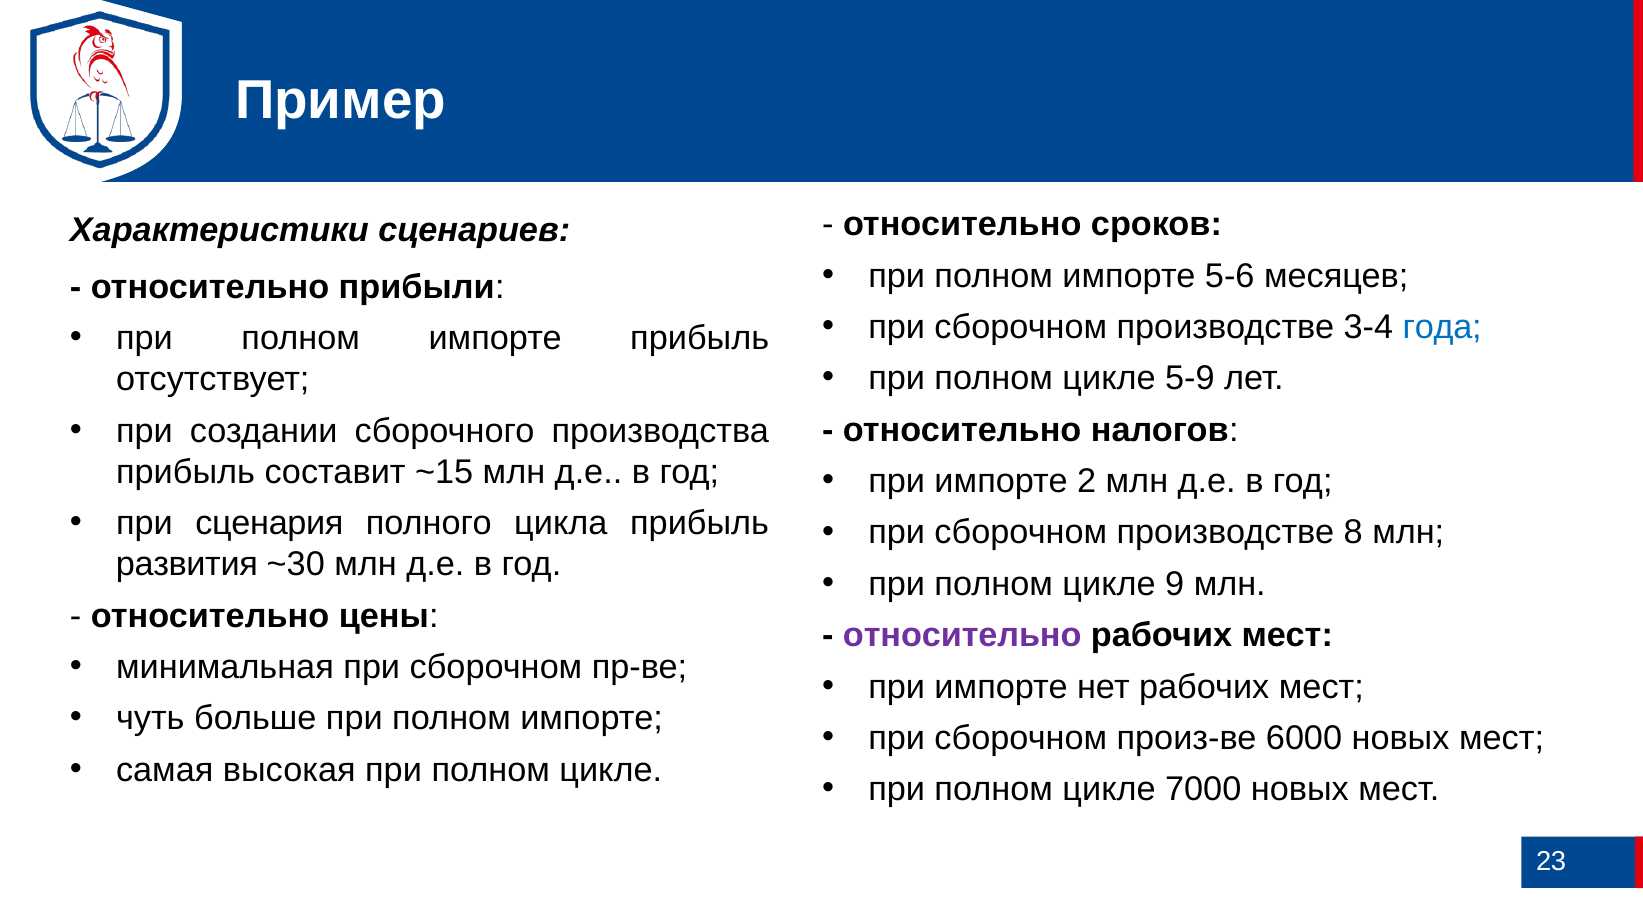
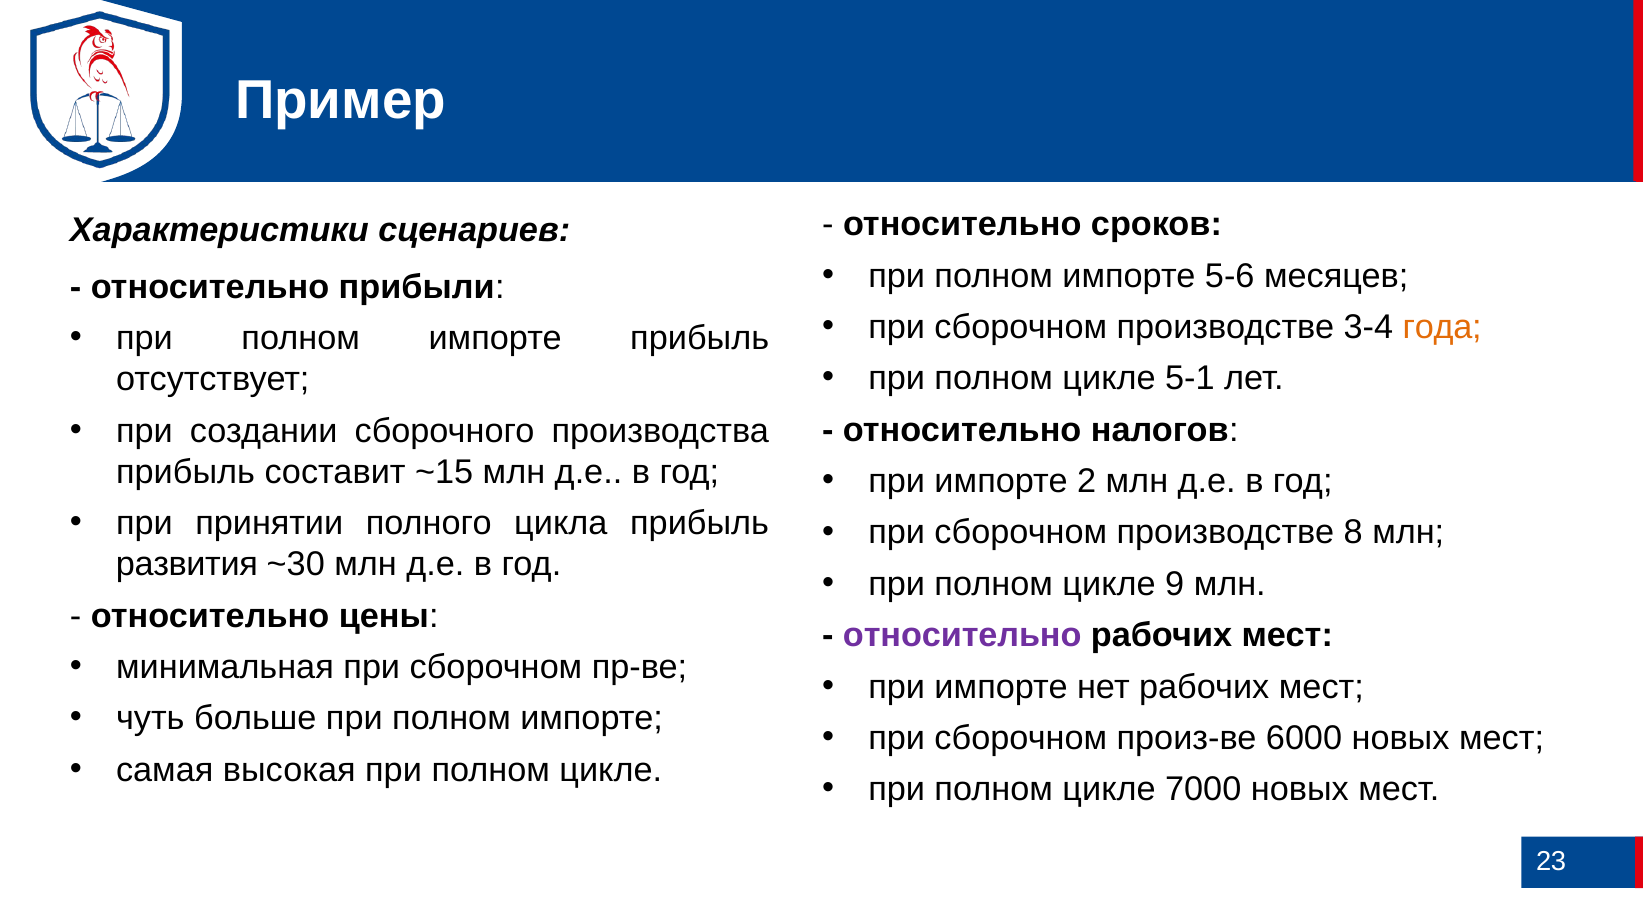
года colour: blue -> orange (1442, 327)
5-9: 5-9 -> 5-1 (1190, 379)
сценария: сценария -> принятии (269, 524)
